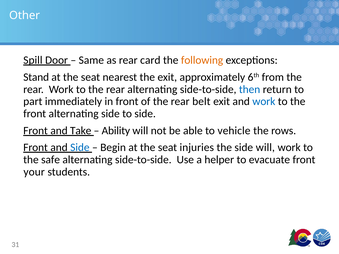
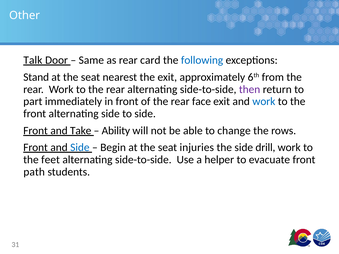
Spill: Spill -> Talk (33, 60)
following colour: orange -> blue (202, 60)
then colour: blue -> purple (250, 89)
belt: belt -> face (201, 102)
vehicle: vehicle -> change (234, 131)
side will: will -> drill (265, 148)
safe: safe -> feet (51, 160)
your: your -> path (34, 172)
